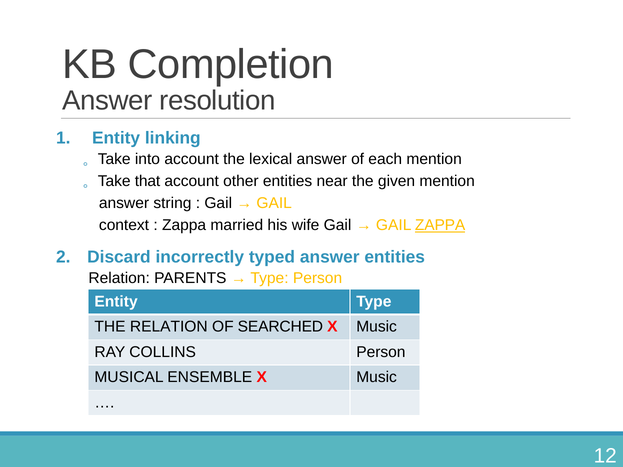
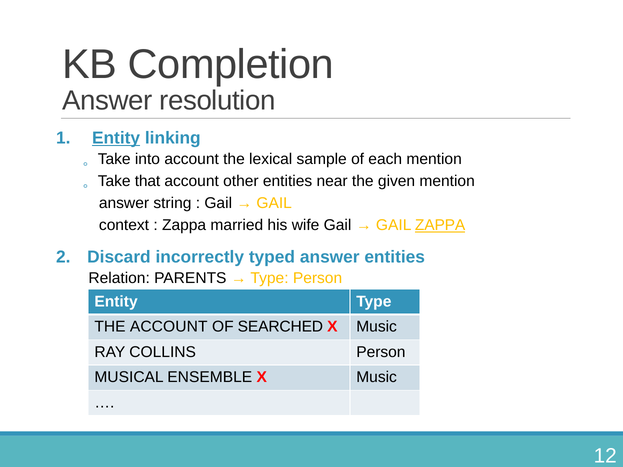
Entity underline: none -> present (116, 138)
lexical answer: answer -> sample (322, 159)
THE RELATION: RELATION -> ACCOUNT (169, 327)
